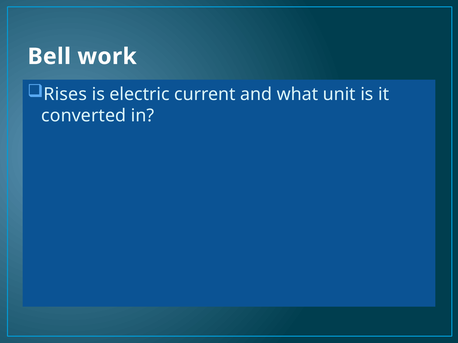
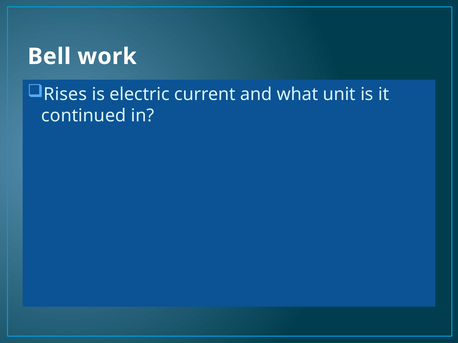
converted: converted -> continued (84, 116)
